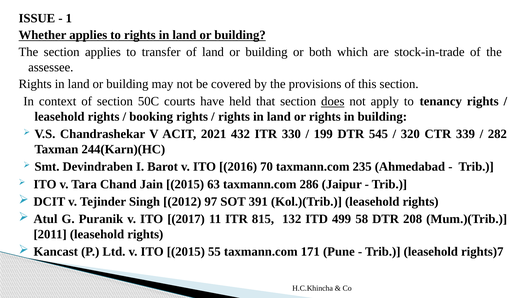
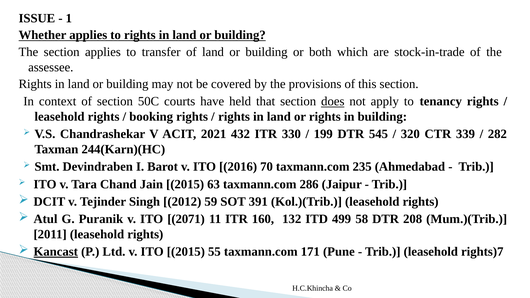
97: 97 -> 59 (211, 202)
2017: 2017 -> 2071 (186, 219)
815: 815 -> 160 (263, 219)
Kancast underline: none -> present (56, 252)
